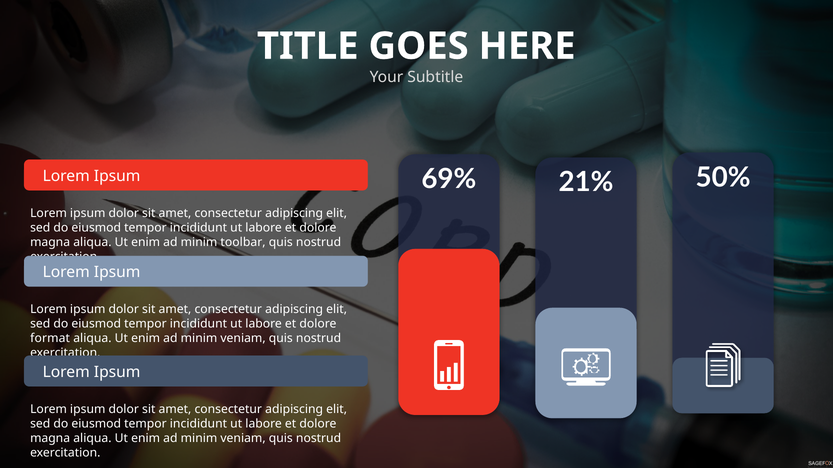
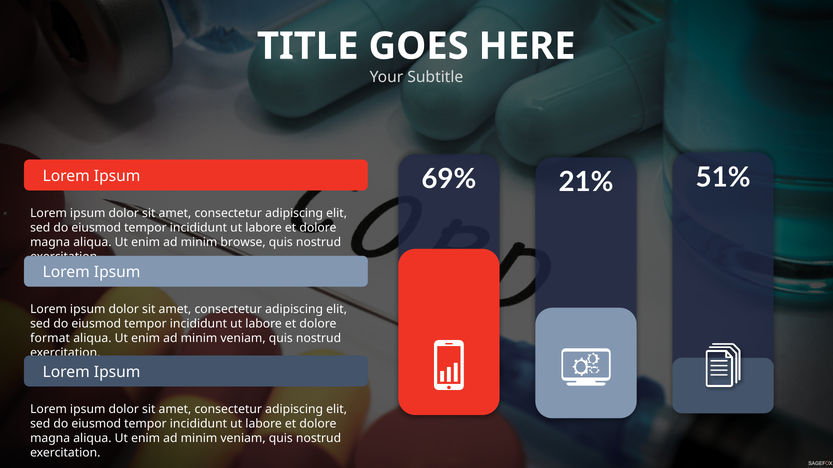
50%: 50% -> 51% (723, 178)
toolbar: toolbar -> browse (243, 242)
